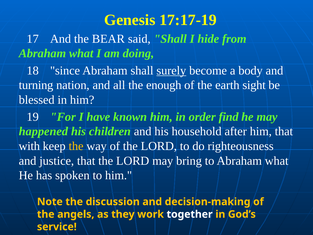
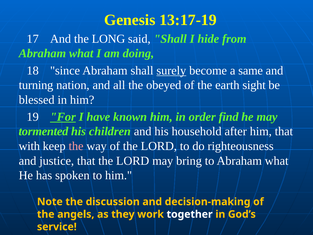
17:17-19: 17:17-19 -> 13:17-19 (188, 20)
BEAR: BEAR -> LONG (108, 39)
body: body -> same (251, 70)
enough: enough -> obeyed (164, 85)
For underline: none -> present (63, 117)
happened: happened -> tormented (43, 131)
the colour: yellow -> pink (76, 146)
